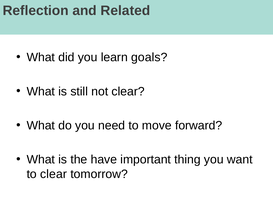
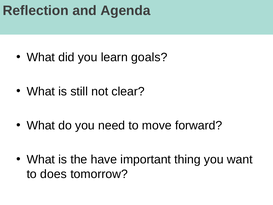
Related: Related -> Agenda (125, 11)
to clear: clear -> does (54, 174)
